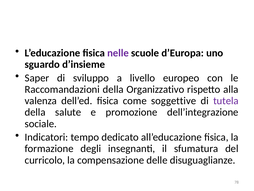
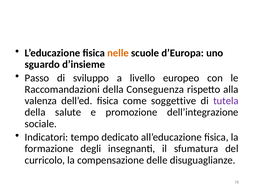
nelle colour: purple -> orange (118, 53)
Saper: Saper -> Passo (37, 78)
Organizzativo: Organizzativo -> Conseguenza (155, 89)
